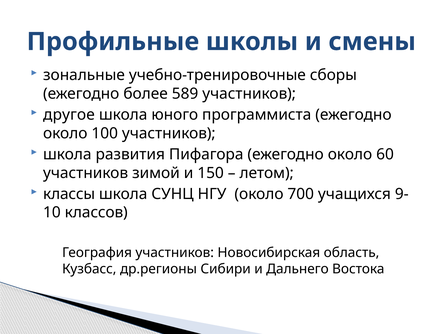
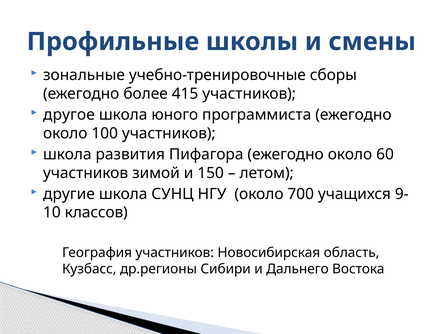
589: 589 -> 415 (185, 94)
классы: классы -> другие (69, 194)
